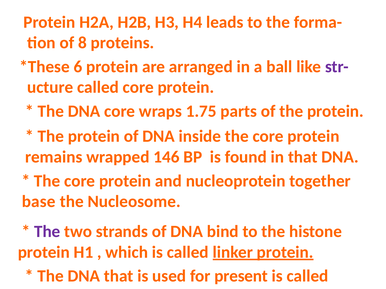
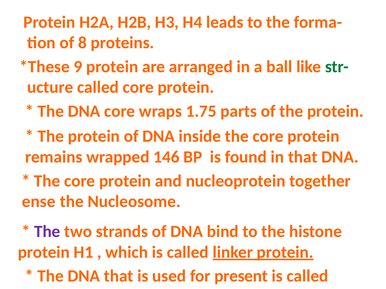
6: 6 -> 9 (78, 67)
str- colour: purple -> green (337, 67)
base: base -> ense (39, 202)
